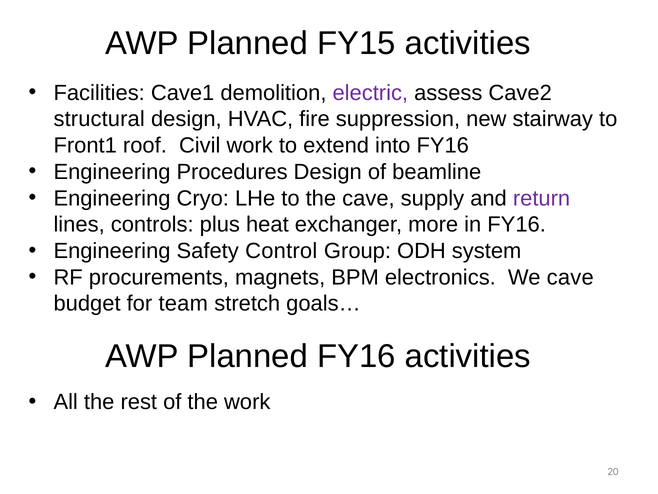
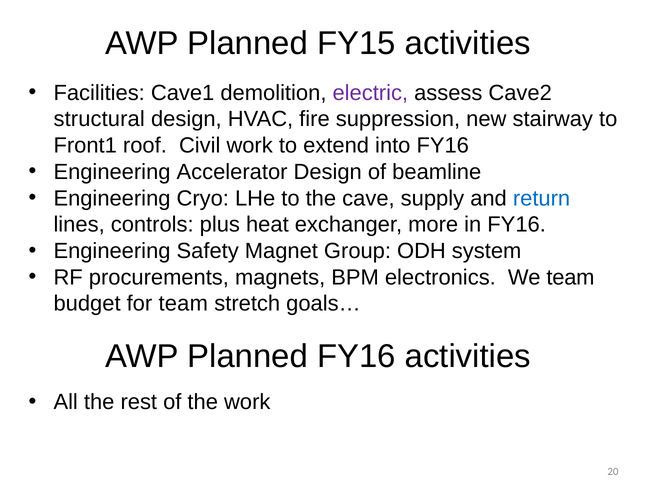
Procedures: Procedures -> Accelerator (232, 172)
return colour: purple -> blue (542, 198)
Control: Control -> Magnet (281, 251)
We cave: cave -> team (570, 277)
